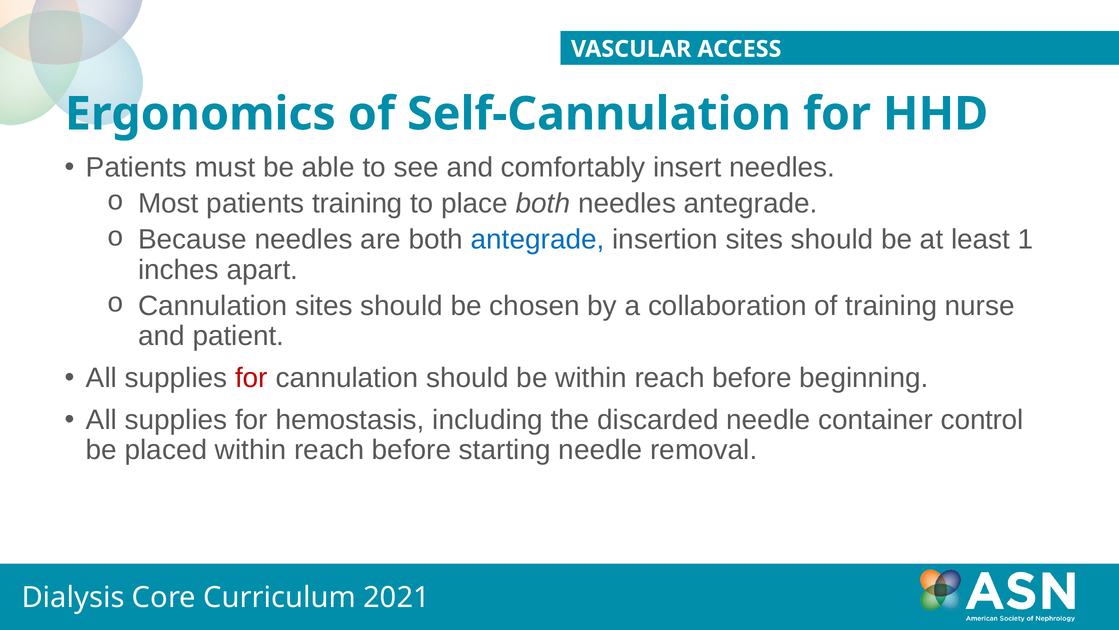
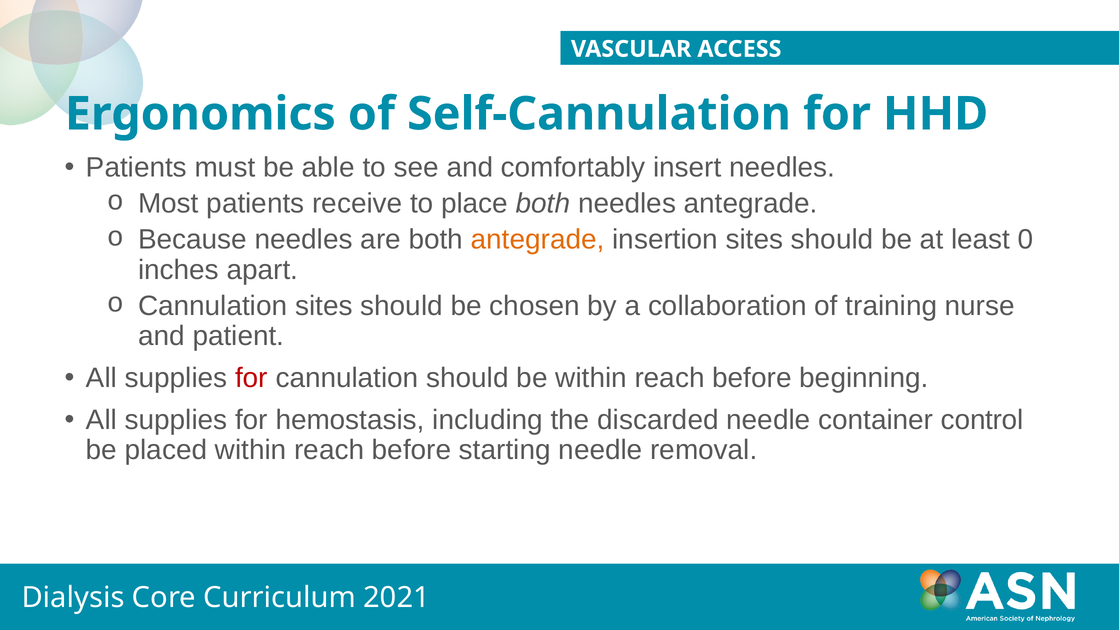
patients training: training -> receive (357, 203)
antegrade colour: blue -> orange (538, 239)
1: 1 -> 0 (1026, 239)
